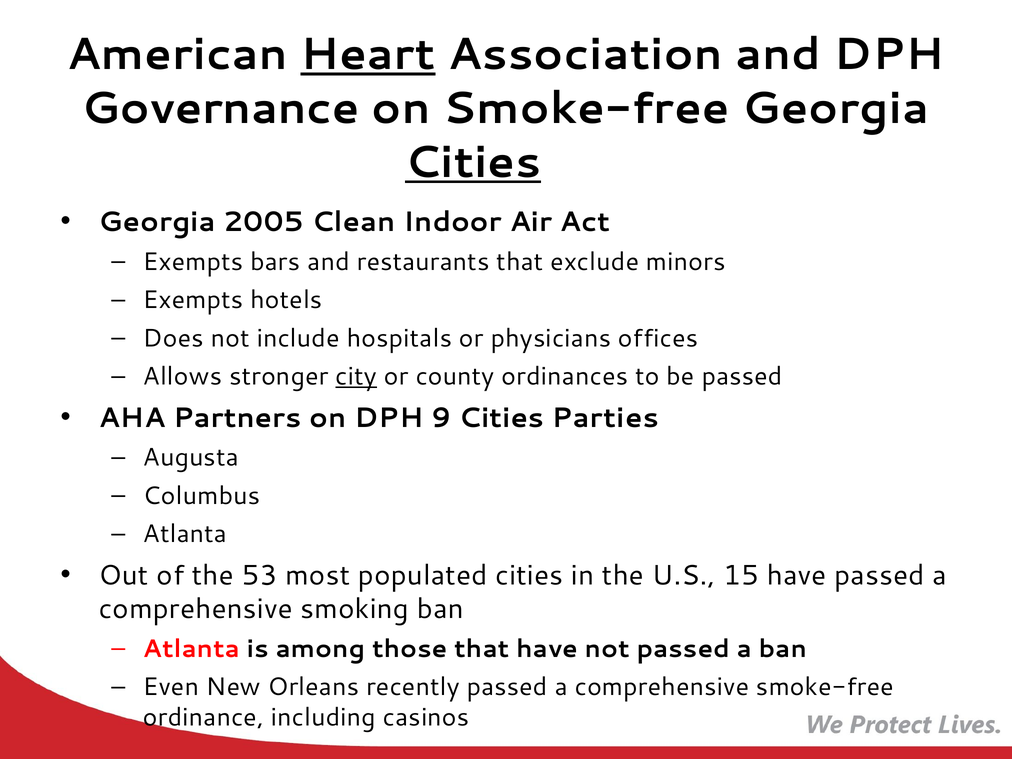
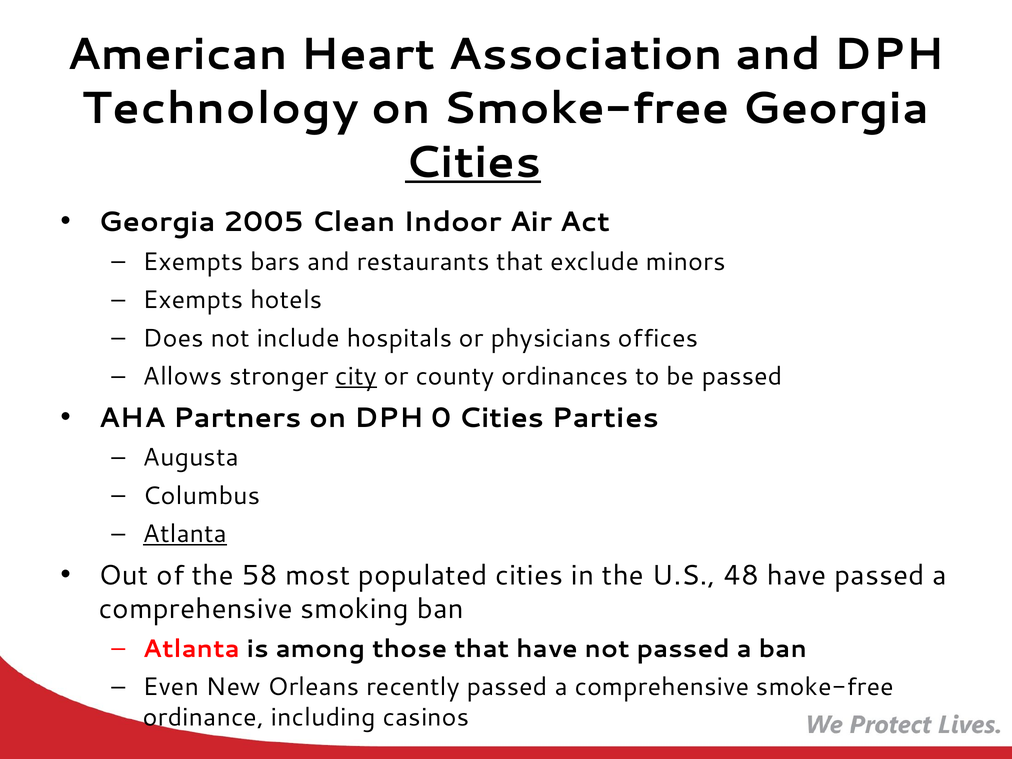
Heart underline: present -> none (368, 55)
Governance: Governance -> Technology (220, 109)
9: 9 -> 0 (441, 418)
Atlanta underline: none -> present (185, 534)
53: 53 -> 58 (260, 575)
15: 15 -> 48 (741, 575)
